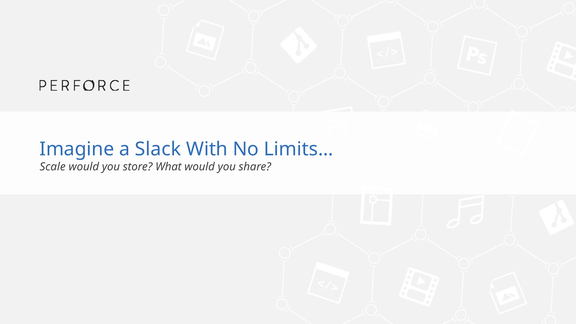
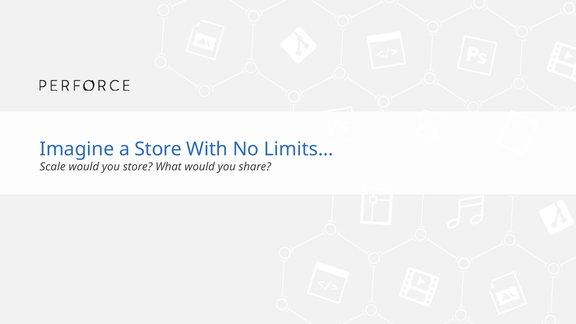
a Slack: Slack -> Store (158, 149)
